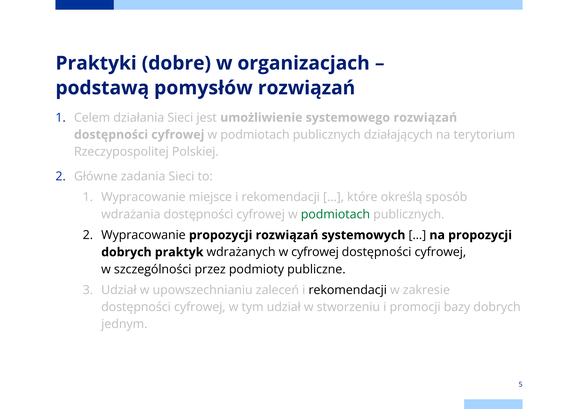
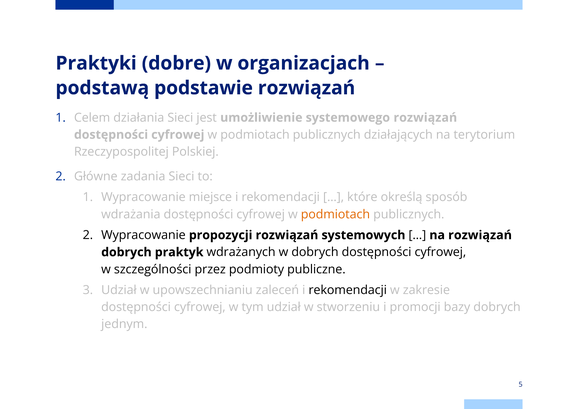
pomysłów: pomysłów -> podstawie (203, 88)
podmiotach colour: green -> orange (335, 214)
na propozycji: propozycji -> rozwiązań (480, 235)
w cyfrowej: cyfrowej -> dobrych (315, 252)
